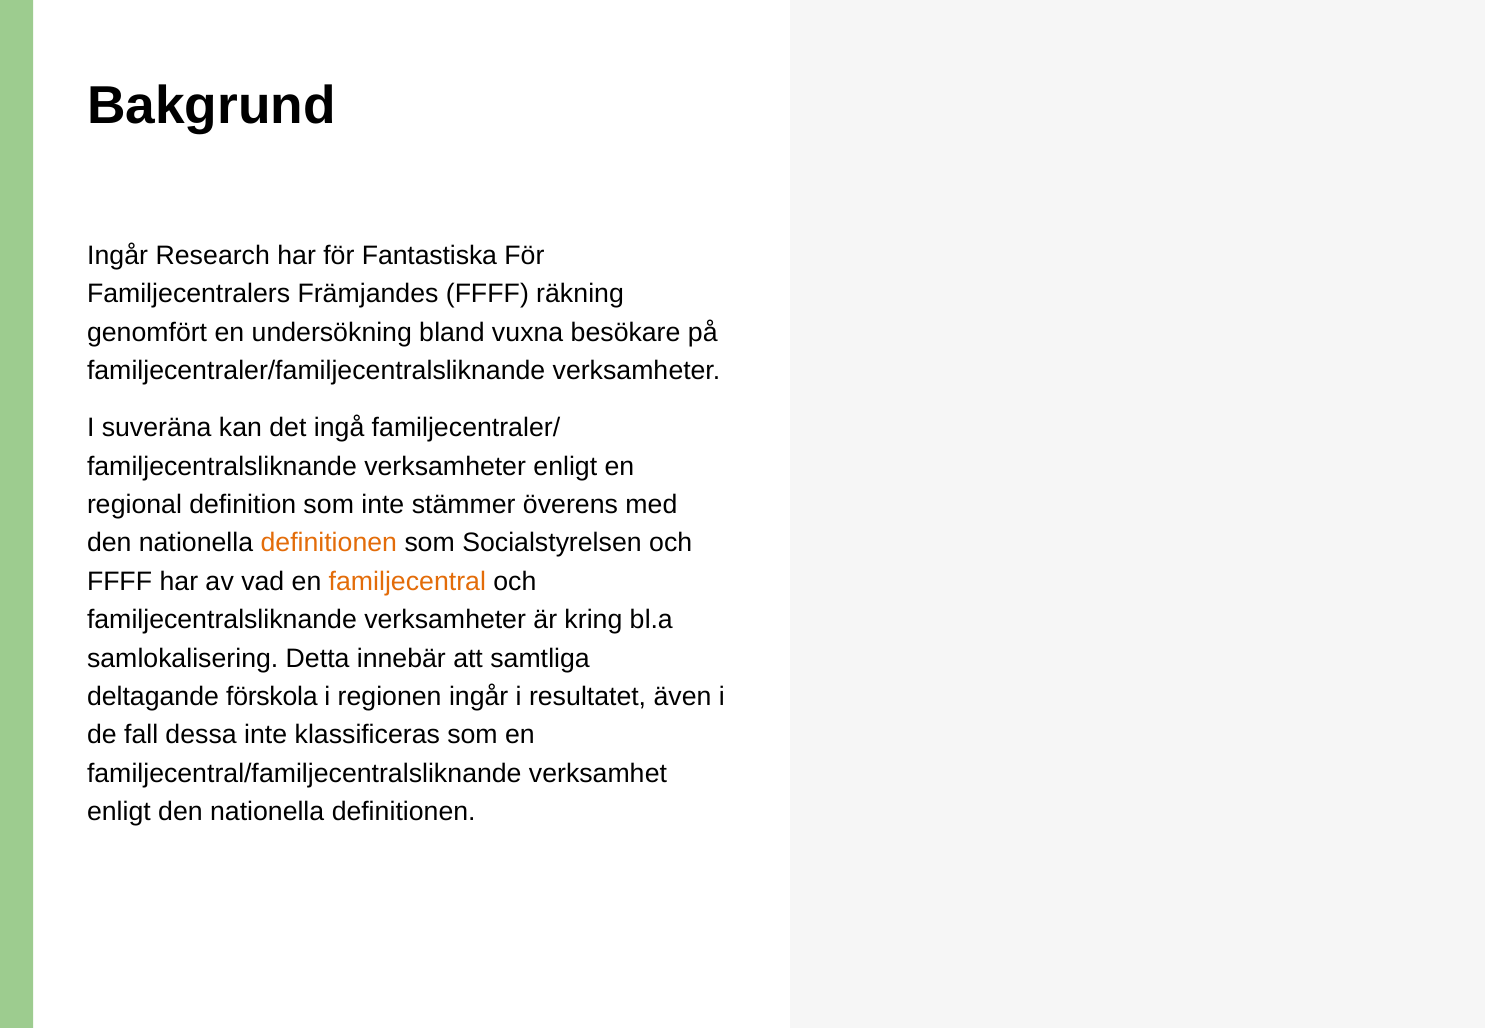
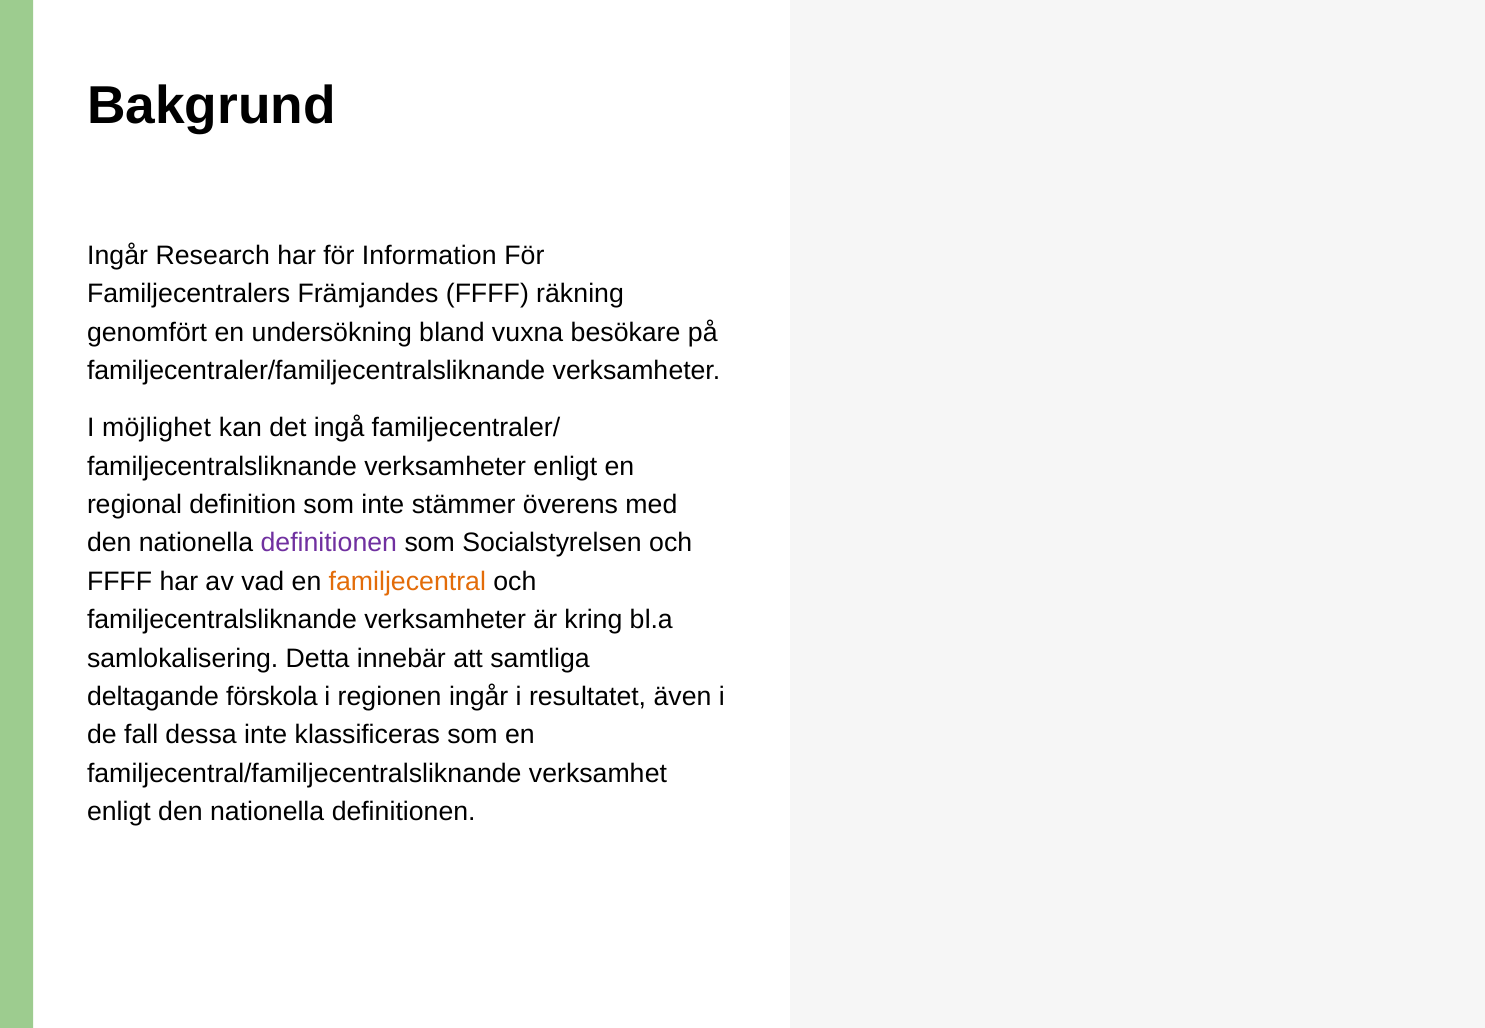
Fantastiska: Fantastiska -> Information (429, 256)
suveräna: suveräna -> möjlighet (157, 428)
definitionen colour: orange -> purple (329, 543)
